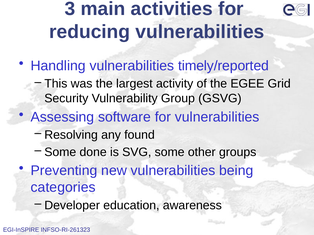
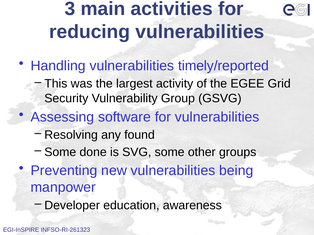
categories: categories -> manpower (63, 188)
